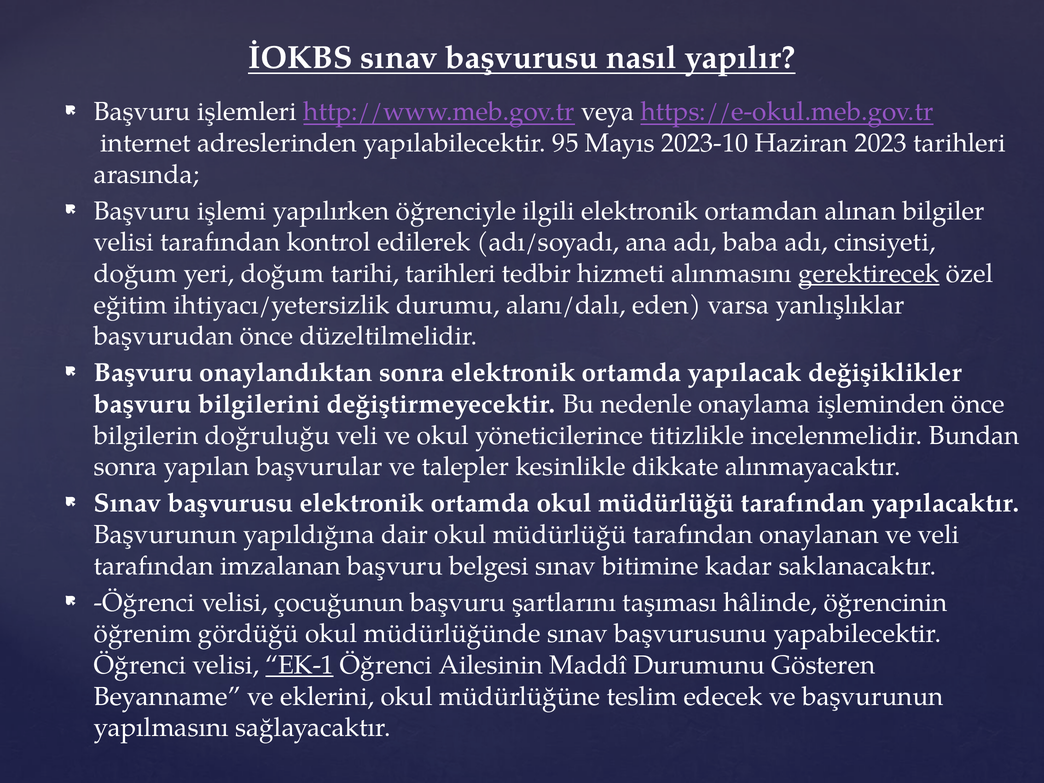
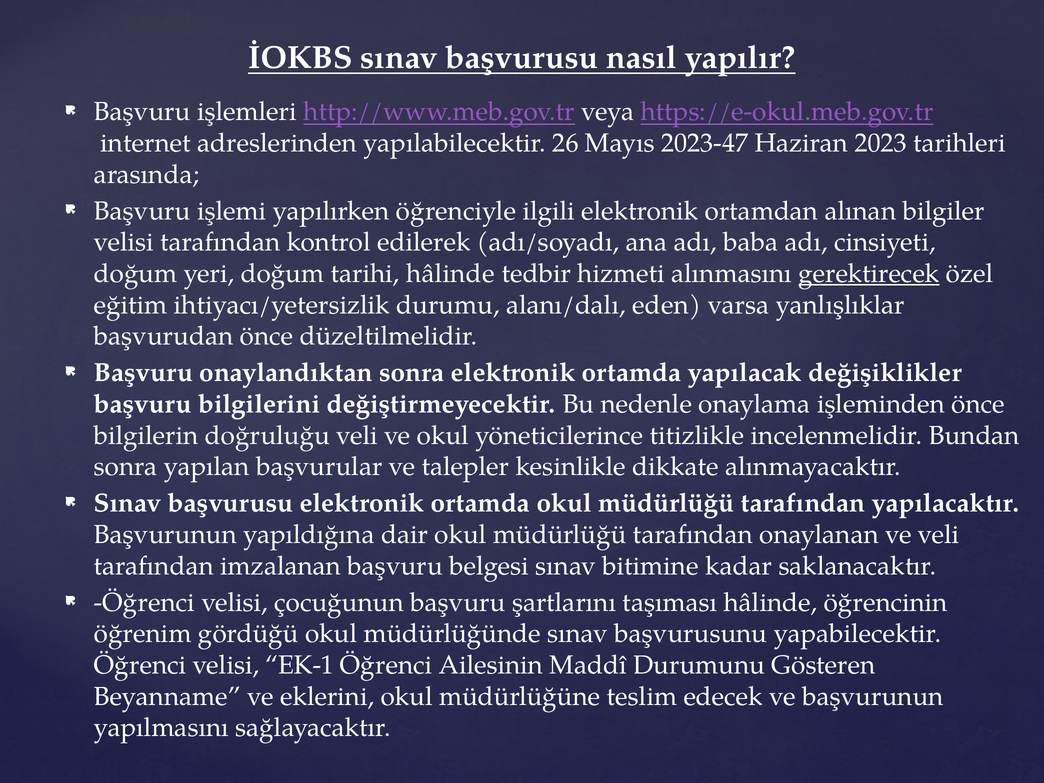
95: 95 -> 26 (566, 143)
2023-10: 2023-10 -> 2023-47 (705, 143)
tarihi tarihleri: tarihleri -> hâlinde (450, 274)
EK-1 underline: present -> none (300, 665)
